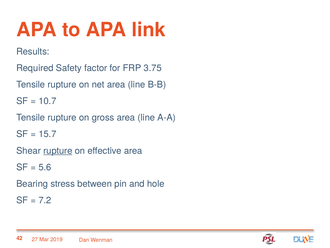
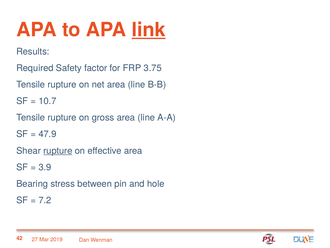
link underline: none -> present (149, 30)
15.7: 15.7 -> 47.9 (47, 134)
5.6: 5.6 -> 3.9 (45, 167)
